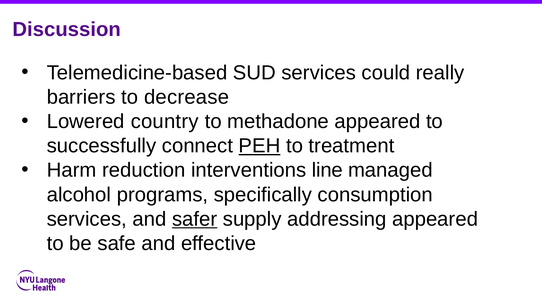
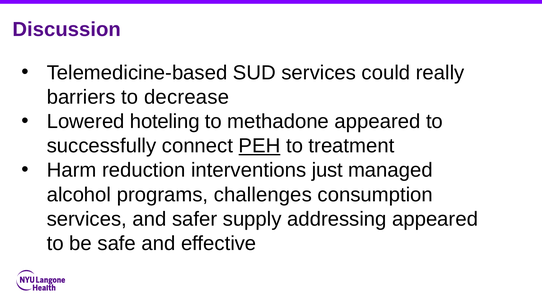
country: country -> hoteling (165, 121)
line: line -> just (327, 170)
specifically: specifically -> challenges (263, 195)
safer underline: present -> none (195, 219)
